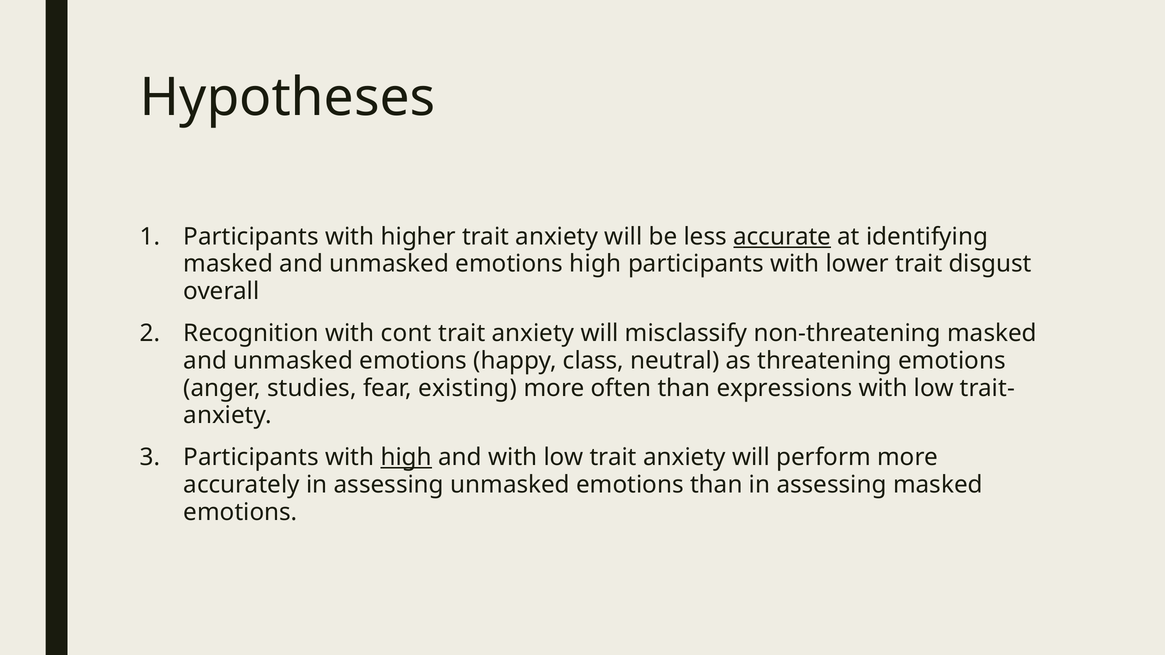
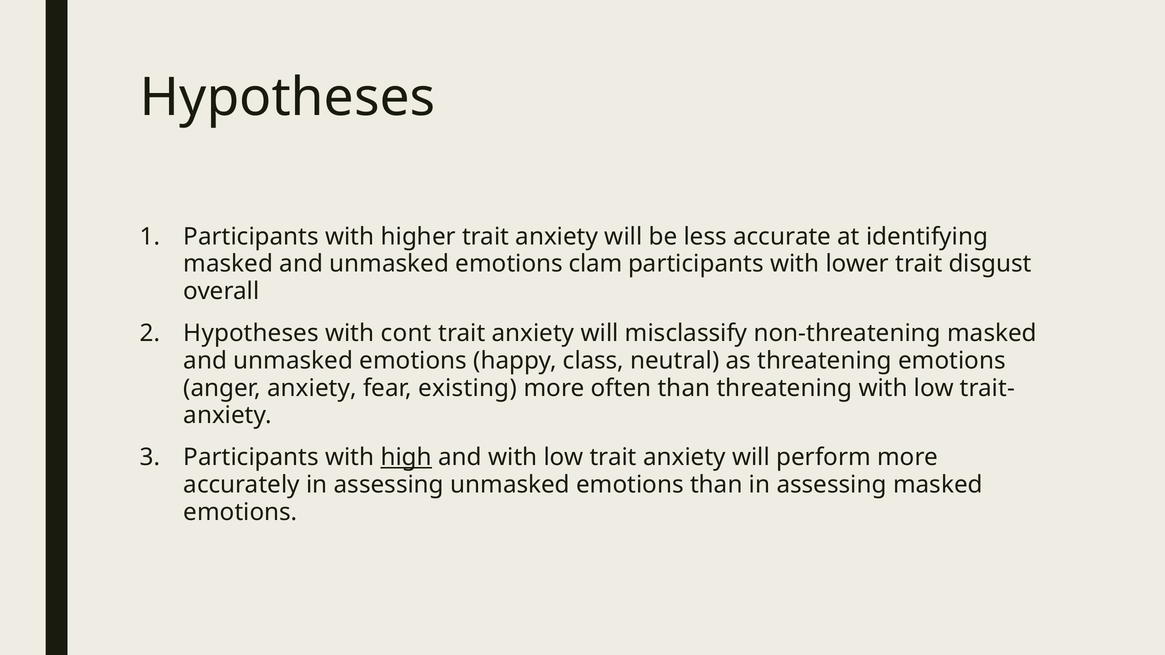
accurate underline: present -> none (782, 237)
emotions high: high -> clam (596, 264)
Recognition: Recognition -> Hypotheses (251, 333)
anger studies: studies -> anxiety (312, 388)
than expressions: expressions -> threatening (784, 388)
